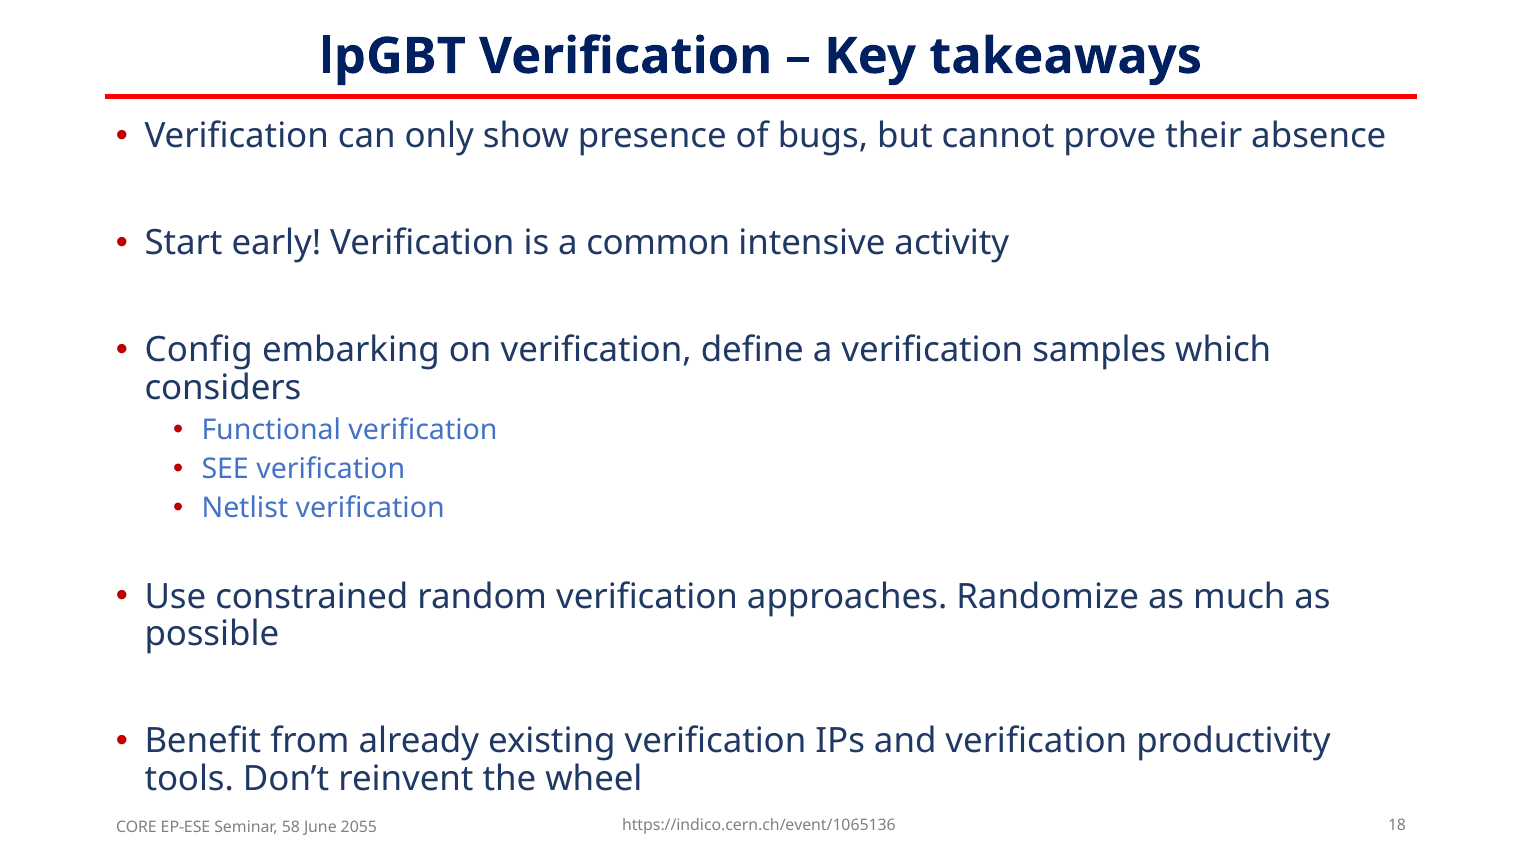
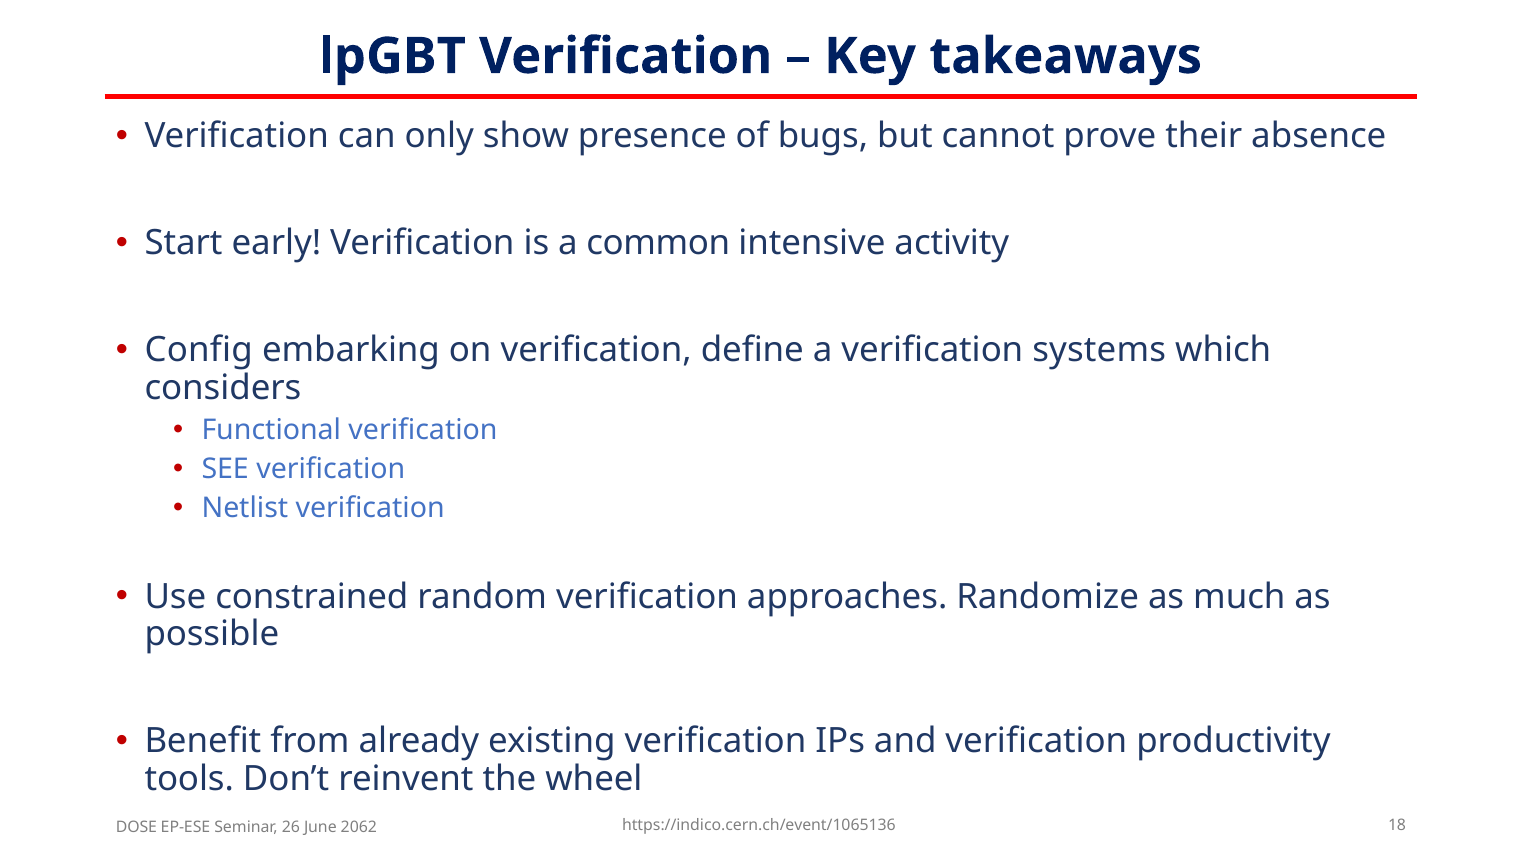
samples: samples -> systems (1099, 350)
CORE: CORE -> DOSE (136, 827)
58: 58 -> 26 (291, 827)
2055: 2055 -> 2062 (359, 827)
